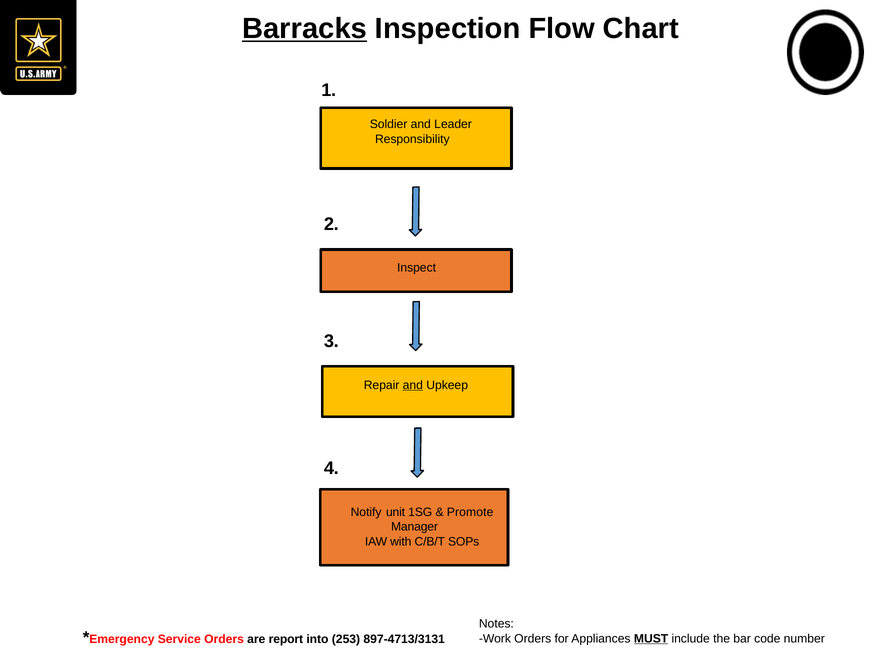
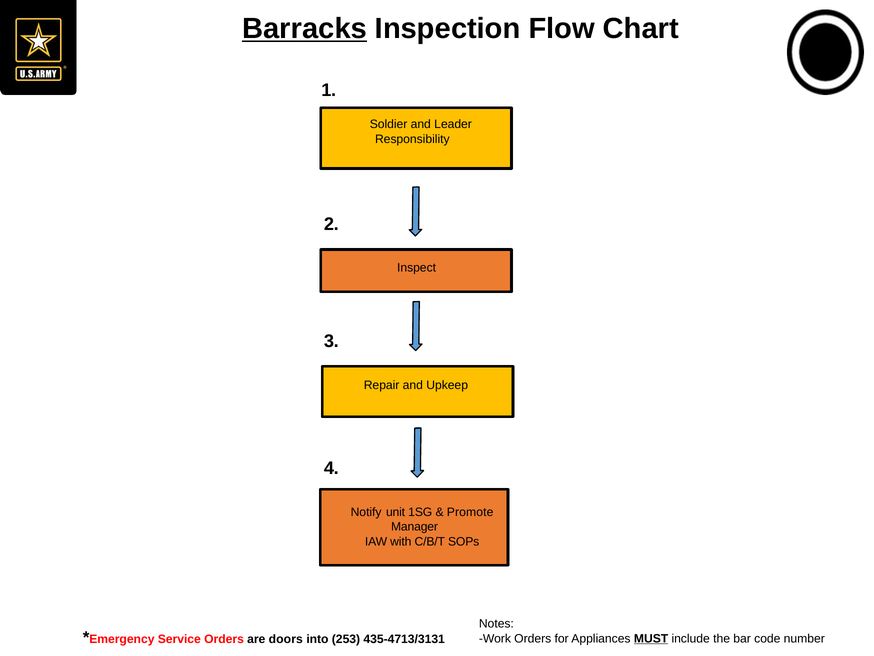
and underline: present -> none (413, 385)
report: report -> doors (286, 639)
897-4713/3131: 897-4713/3131 -> 435-4713/3131 (404, 639)
